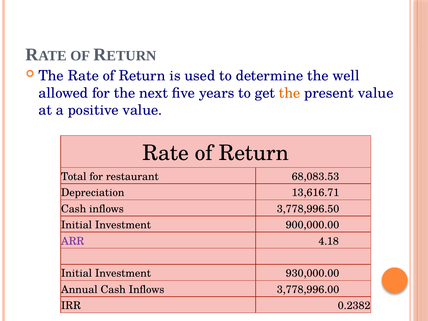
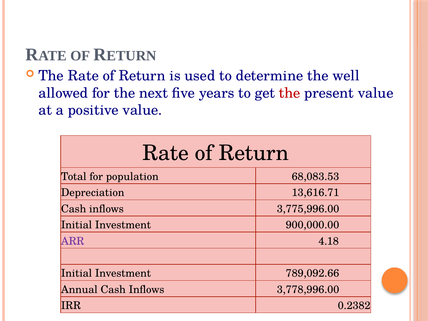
the colour: orange -> red (290, 93)
restaurant: restaurant -> population (132, 176)
3,778,996.50: 3,778,996.50 -> 3,775,996.00 (308, 209)
930,000.00: 930,000.00 -> 789,092.66 (313, 273)
